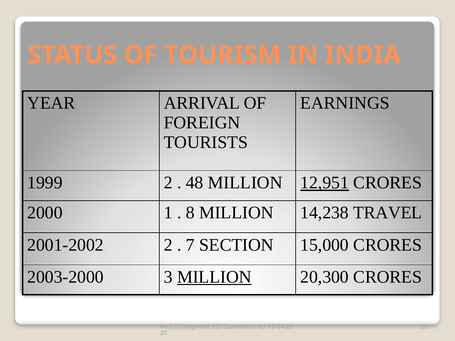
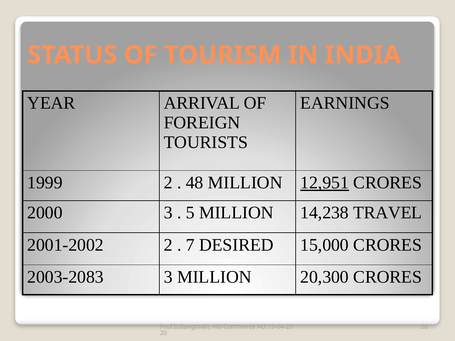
2000 1: 1 -> 3 (168, 213)
8: 8 -> 5 (190, 213)
SECTION: SECTION -> DESIRED (236, 245)
2003-2000: 2003-2000 -> 2003-2083 (66, 277)
MILLION underline: present -> none (214, 277)
